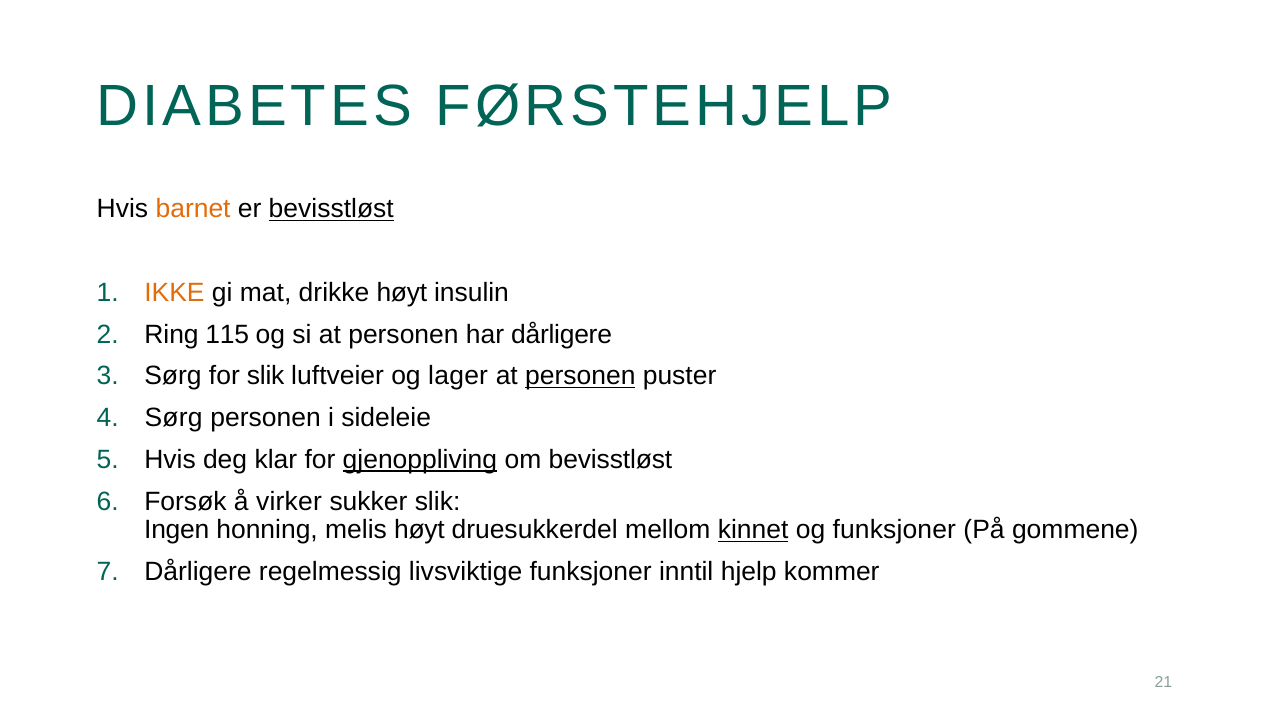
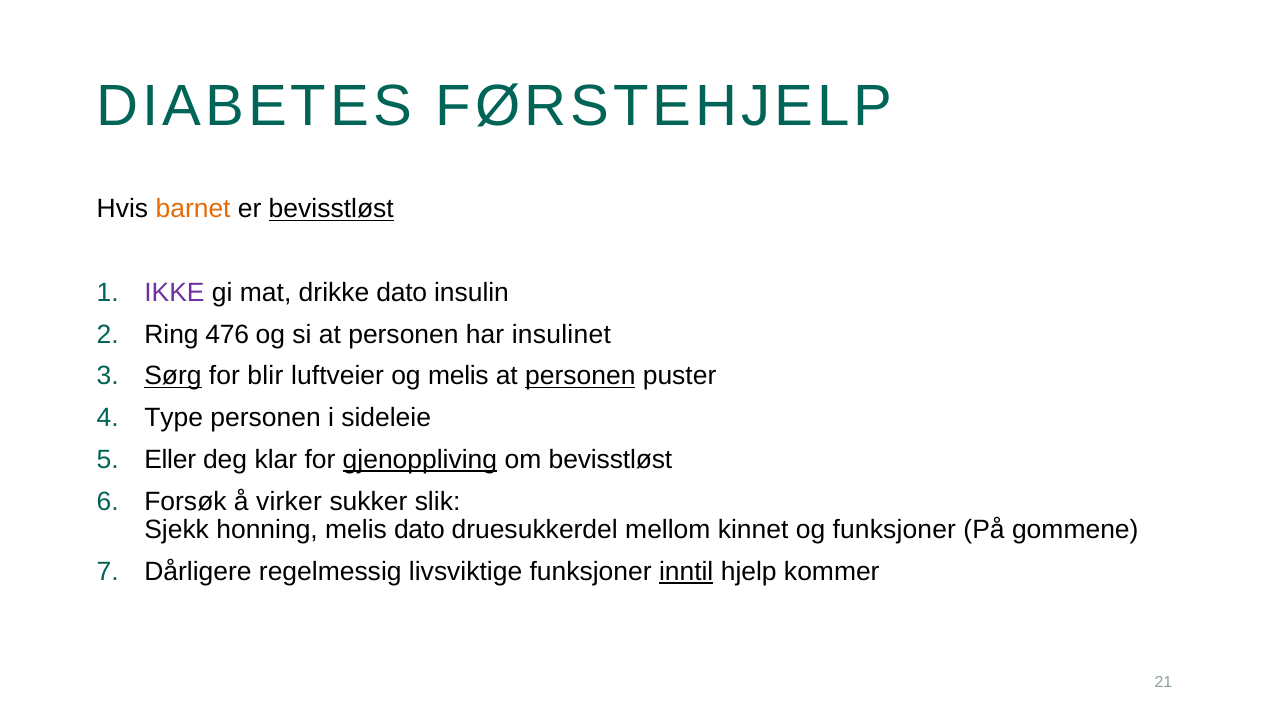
IKKE colour: orange -> purple (174, 292)
drikke høyt: høyt -> dato (402, 292)
115: 115 -> 476 (227, 334)
har dårligere: dårligere -> insulinet (561, 334)
Sørg underline: none -> present (173, 376)
for slik: slik -> blir (265, 376)
og lager: lager -> melis (458, 376)
Sørg: Sørg -> Type (174, 418)
Hvis: Hvis -> Eller (170, 460)
Ingen: Ingen -> Sjekk (177, 530)
melis høyt: høyt -> dato (419, 530)
kinnet underline: present -> none (753, 530)
inntil underline: none -> present (686, 572)
